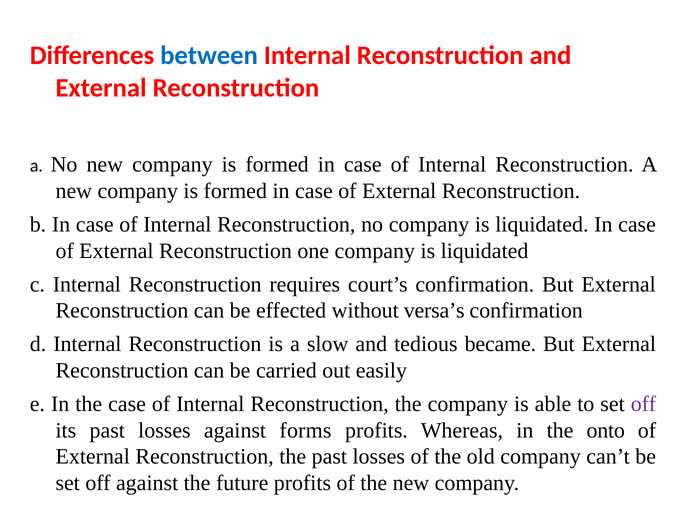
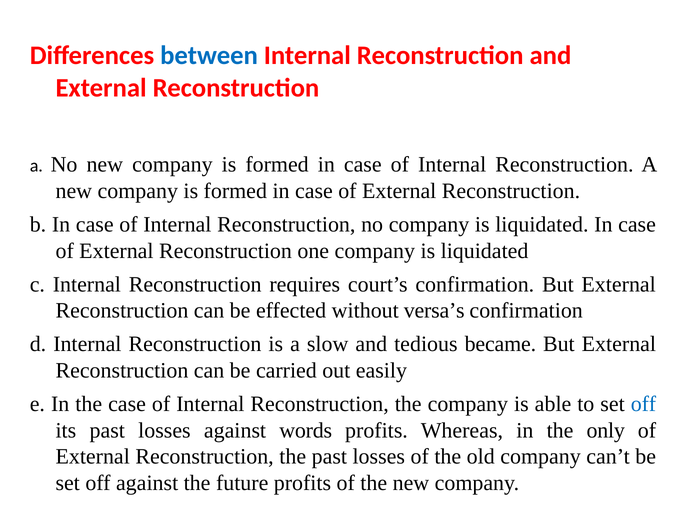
off colour: purple -> blue (643, 404)
forms: forms -> words (306, 431)
onto: onto -> only (606, 431)
